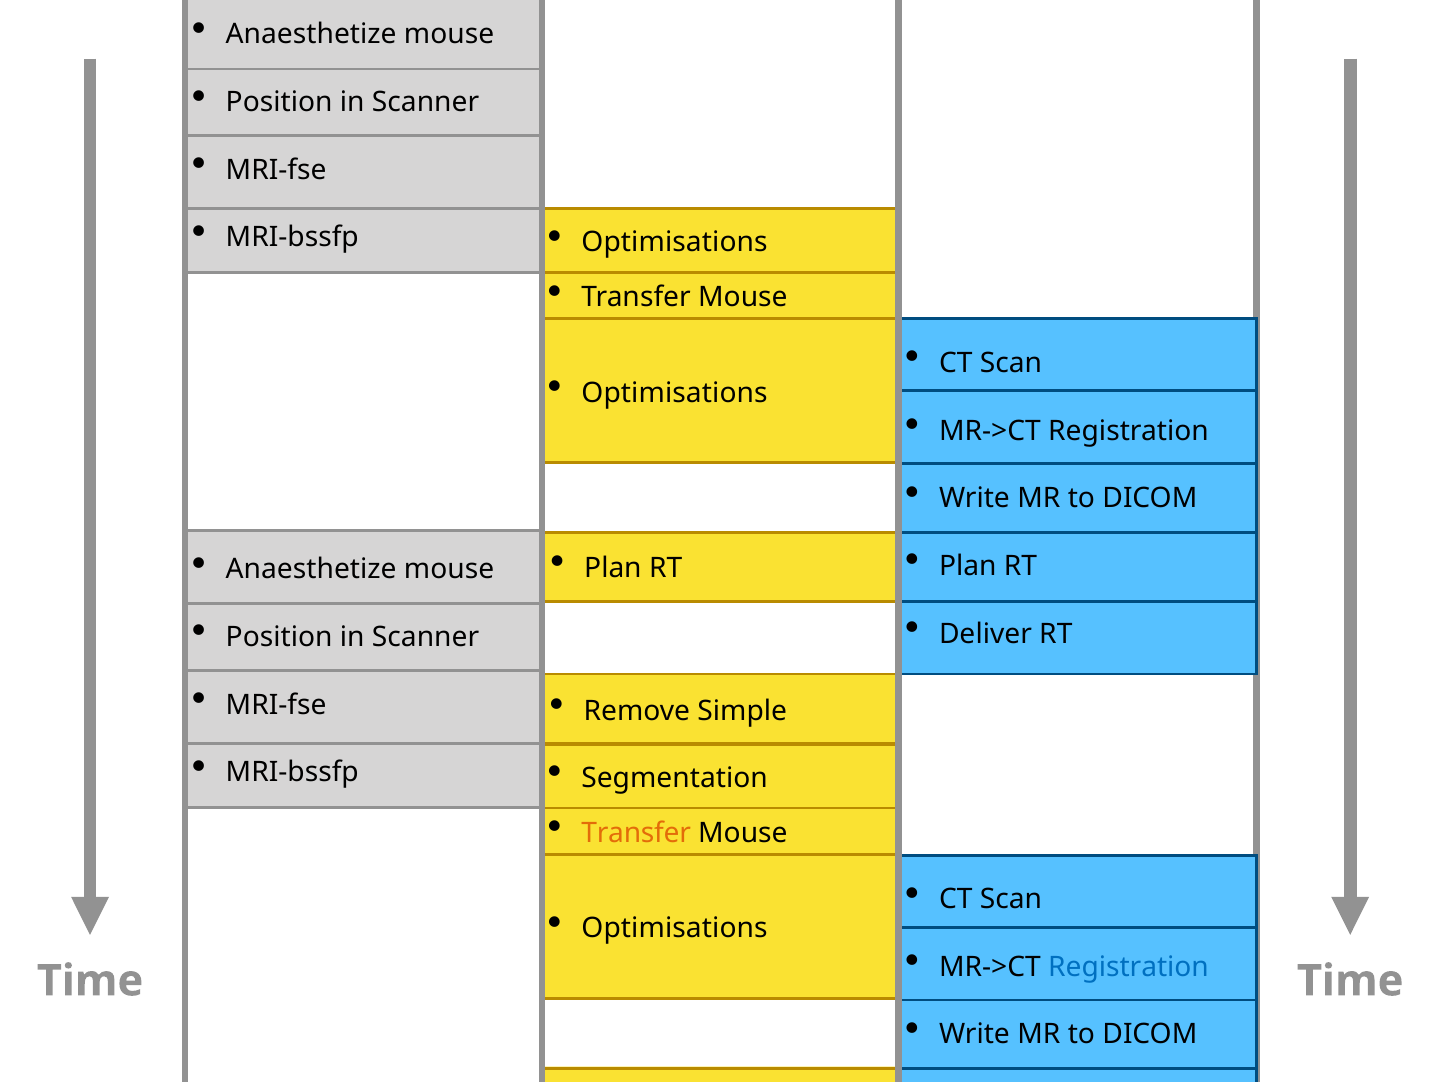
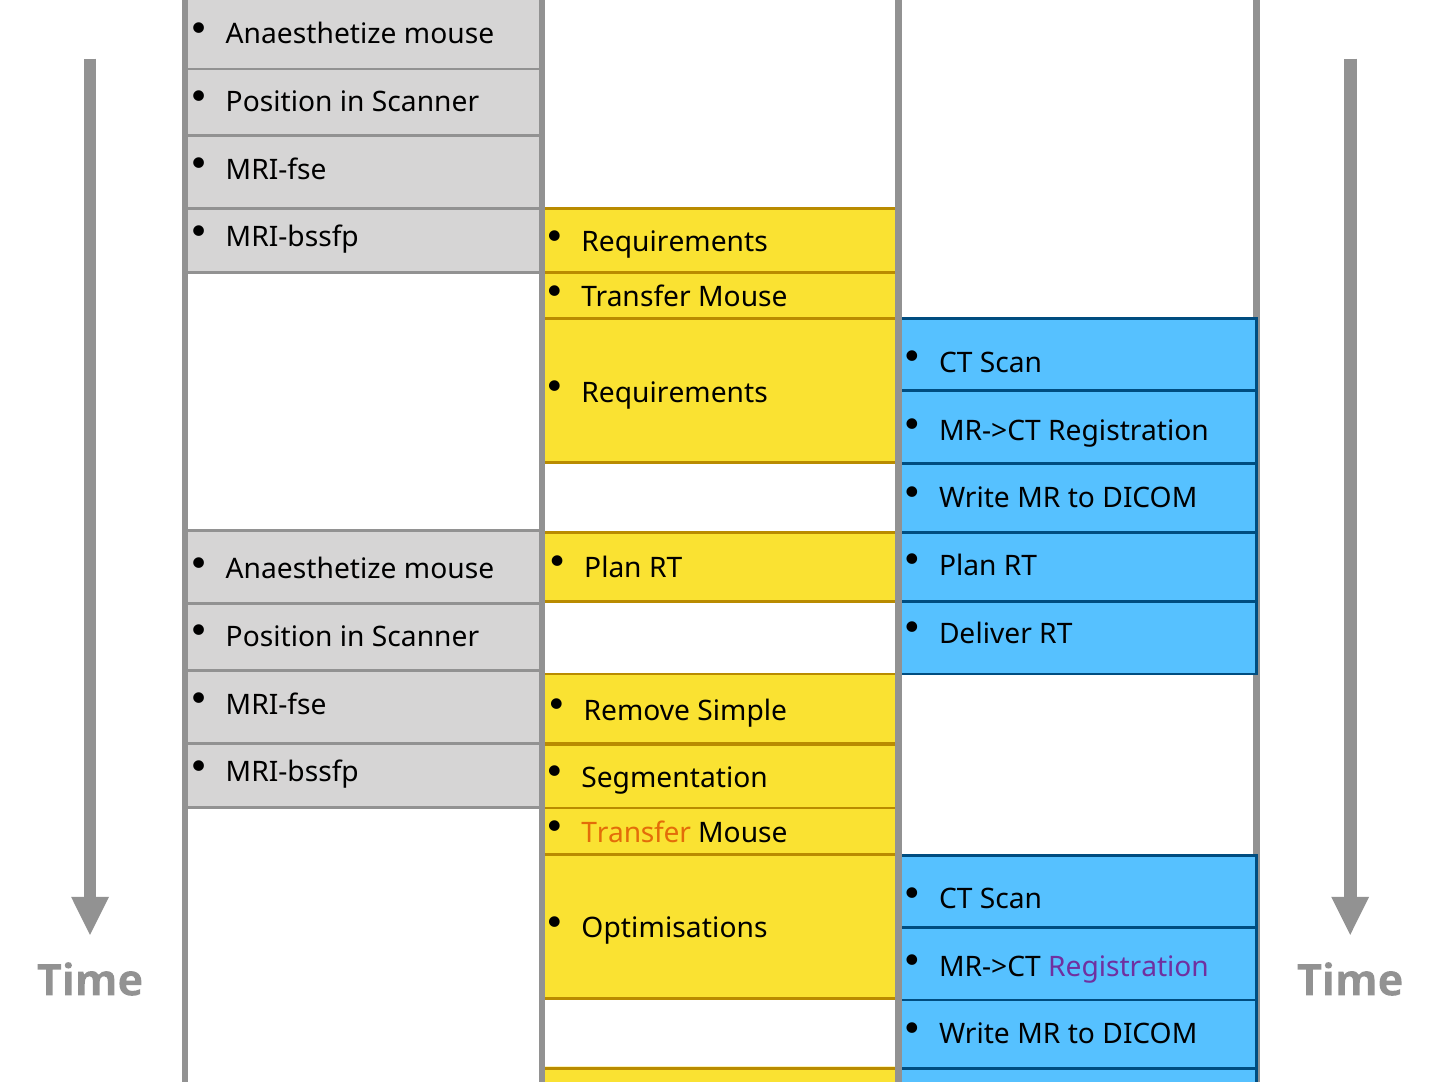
Optimisations: Optimisations -> Requirements (675, 242)
Optimisations: Optimisations -> Requirements (675, 393)
Registration colour: blue -> purple (1129, 967)
